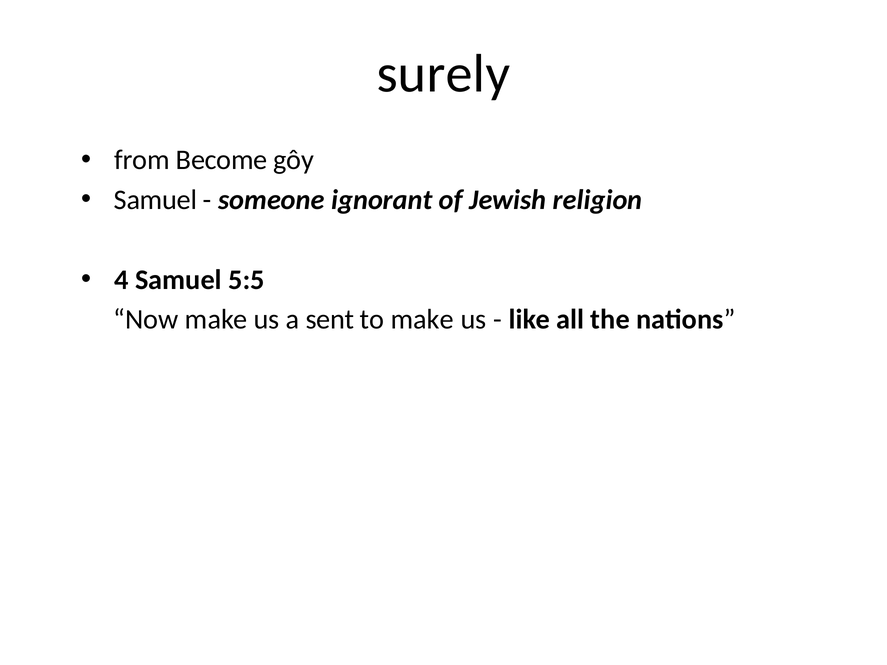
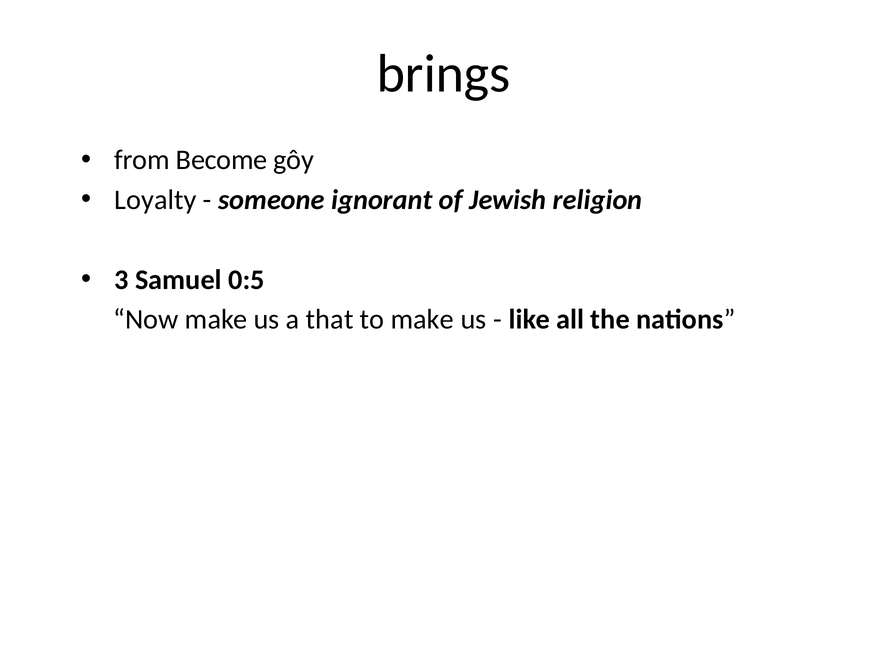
surely: surely -> brings (444, 74)
Samuel: Samuel -> Loyalty (155, 200)
4: 4 -> 3 (122, 280)
5:5: 5:5 -> 0:5 (247, 280)
a sent: sent -> that (330, 320)
